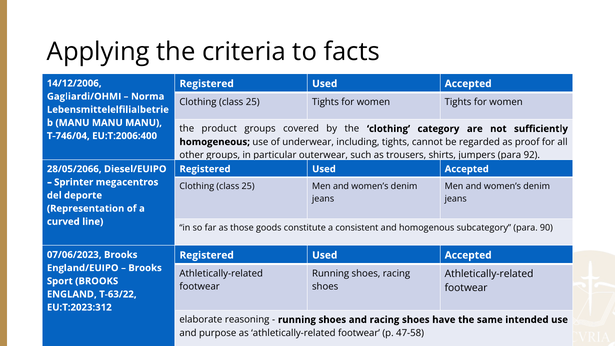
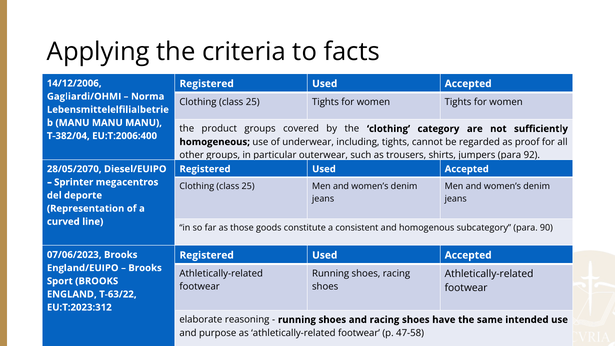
T-746/04: T-746/04 -> T-382/04 (68, 136)
28/05/2066: 28/05/2066 -> 28/05/2070 (74, 169)
